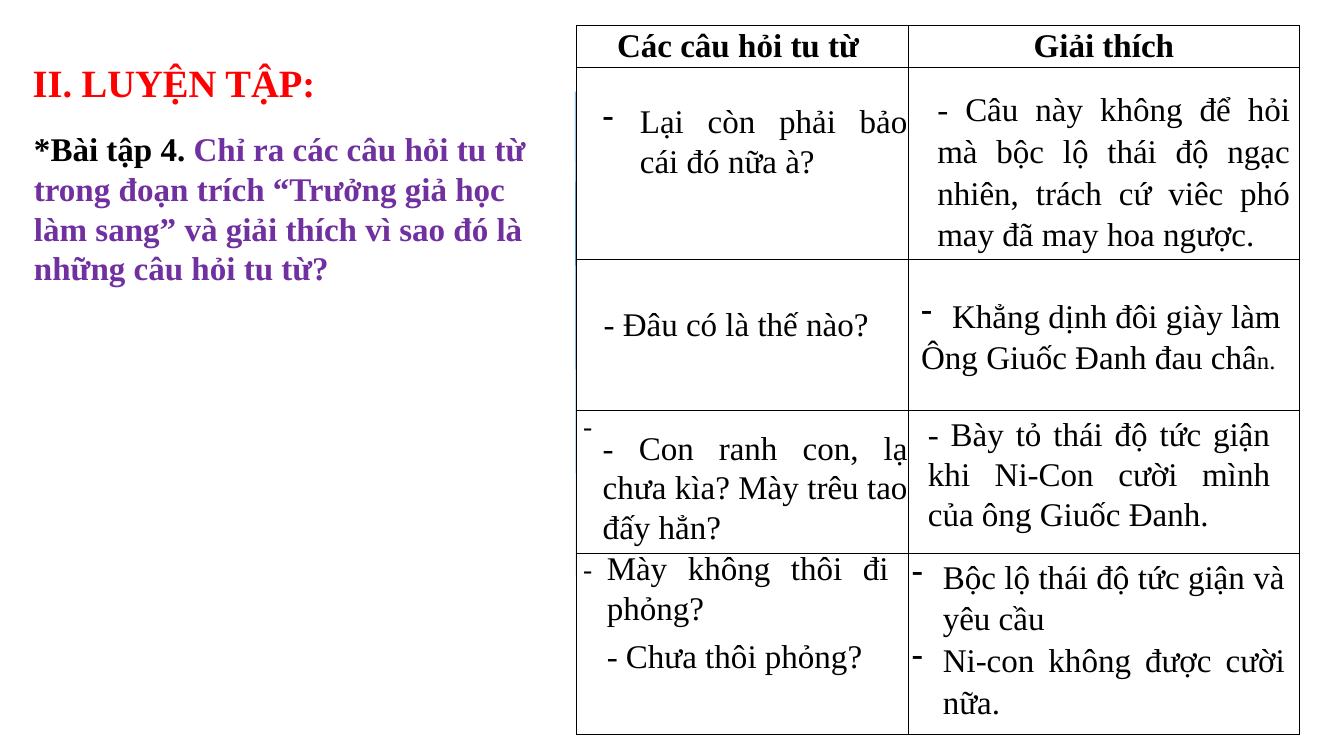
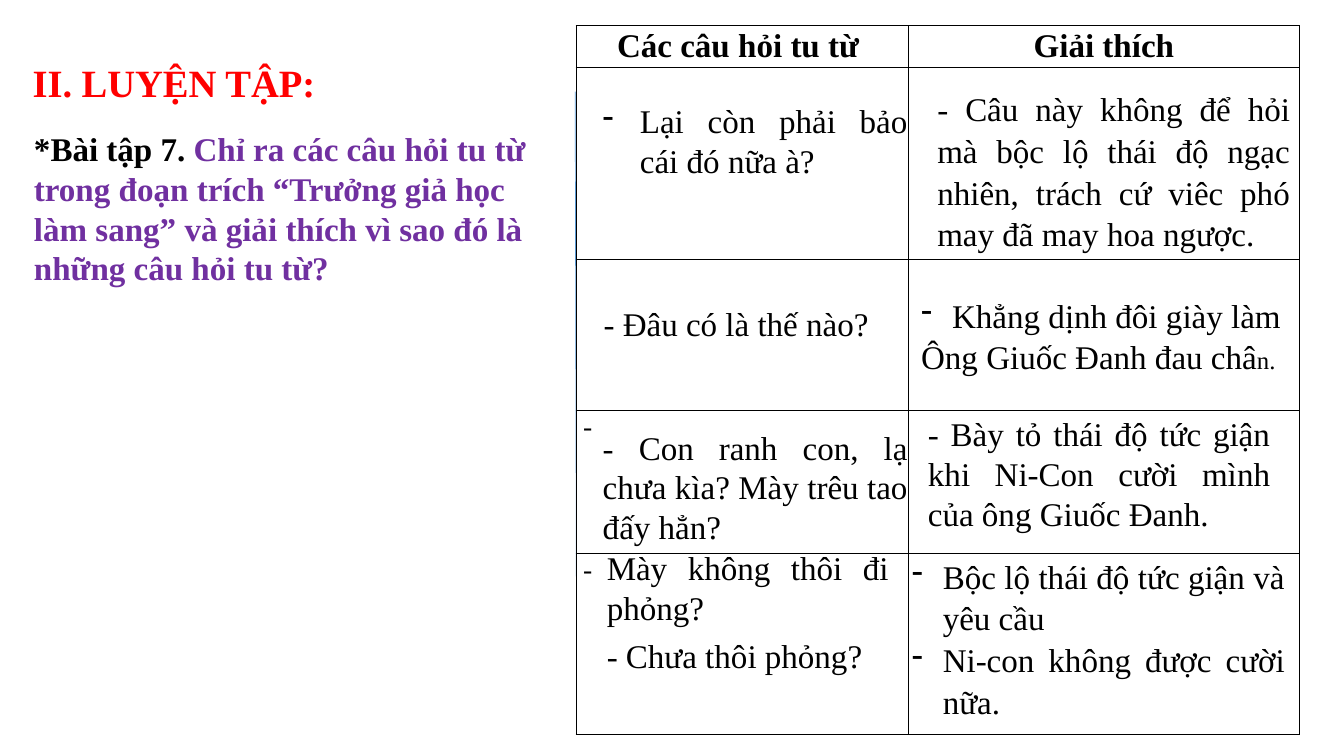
4: 4 -> 7 (173, 151)
